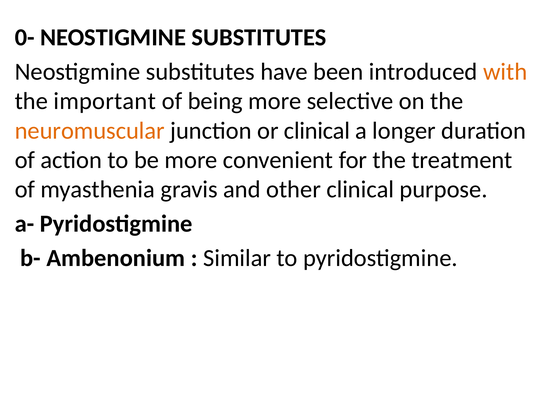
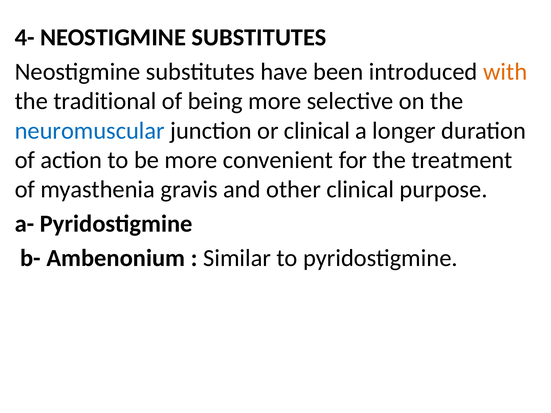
0-: 0- -> 4- (25, 38)
important: important -> traditional (105, 101)
neuromuscular colour: orange -> blue (90, 131)
